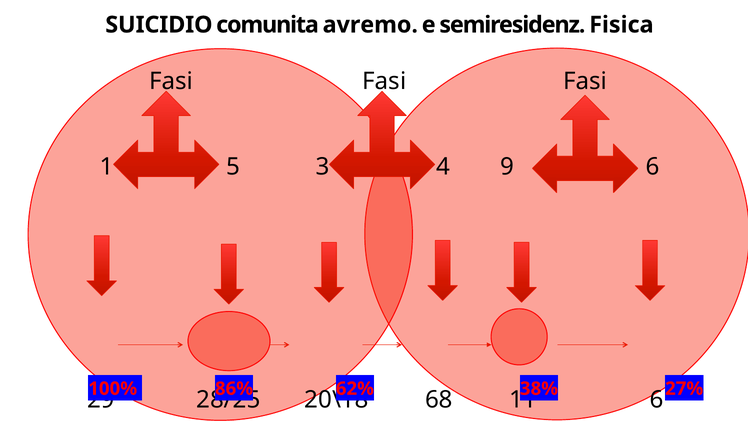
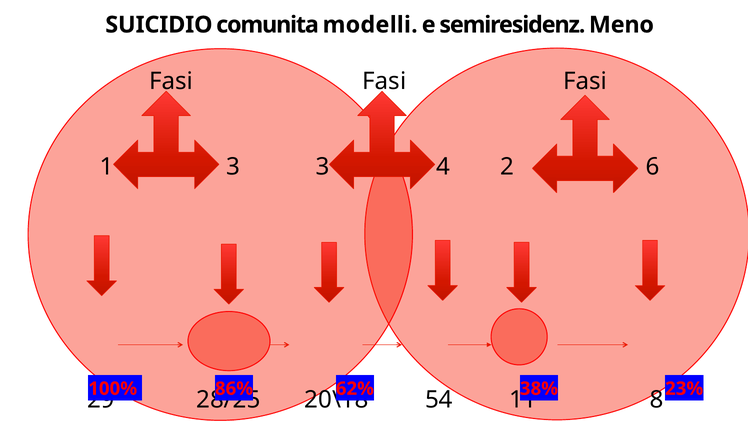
avremo: avremo -> modelli (370, 25)
Fisica: Fisica -> Meno (621, 25)
5: 5 -> 3 (233, 167)
9: 9 -> 2 (507, 167)
27%: 27% -> 23% (684, 388)
68: 68 -> 54 (439, 400)
6: 6 -> 8 (657, 400)
